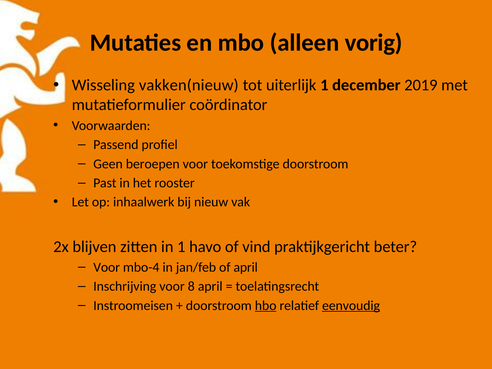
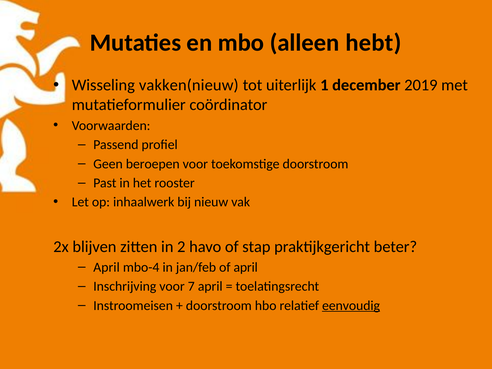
vorig: vorig -> hebt (373, 43)
in 1: 1 -> 2 (181, 247)
vind: vind -> stap (256, 247)
Voor: Voor -> April (107, 267)
8: 8 -> 7 (191, 286)
hbo underline: present -> none (266, 306)
